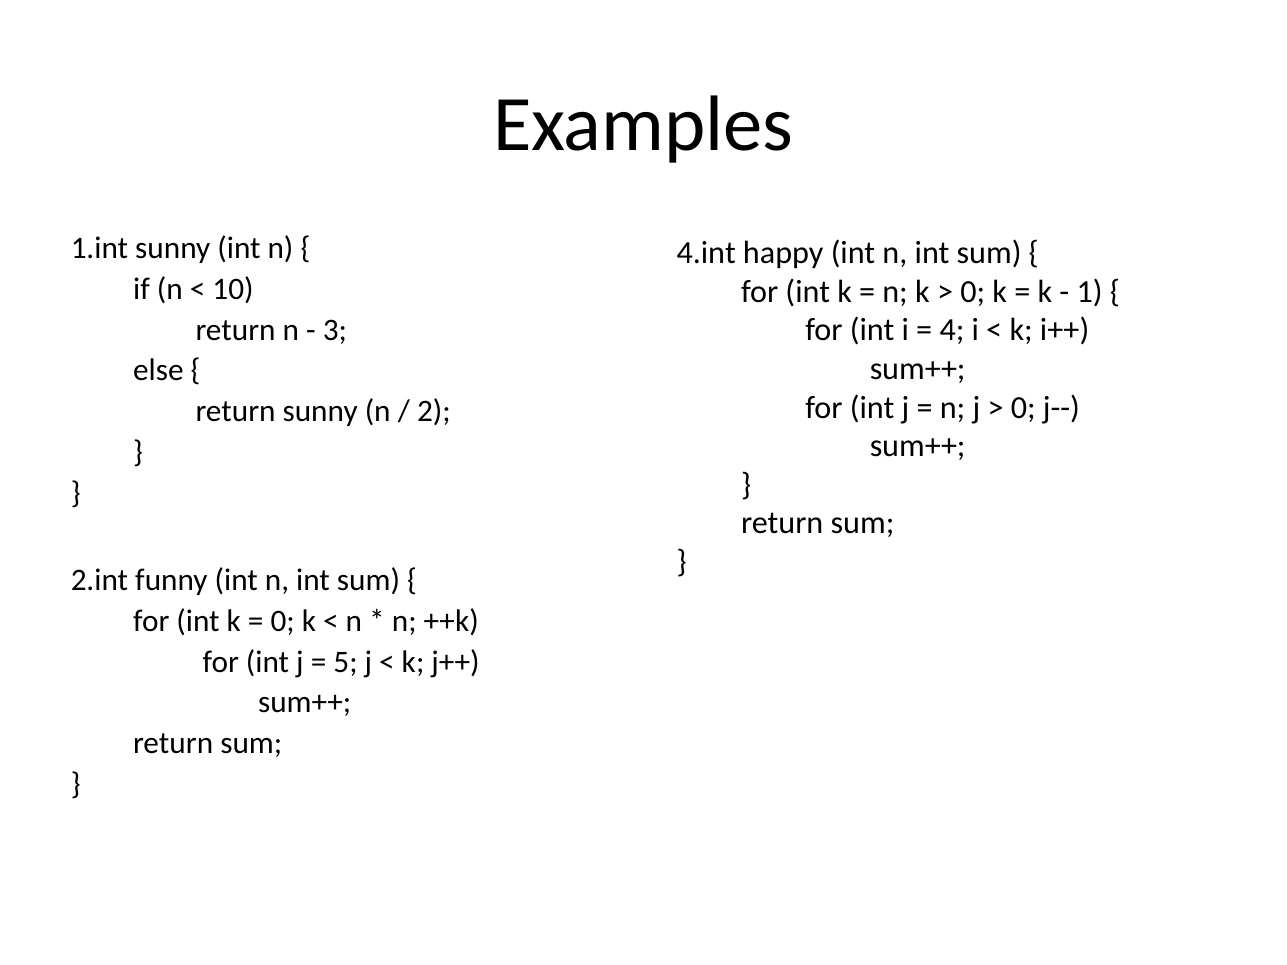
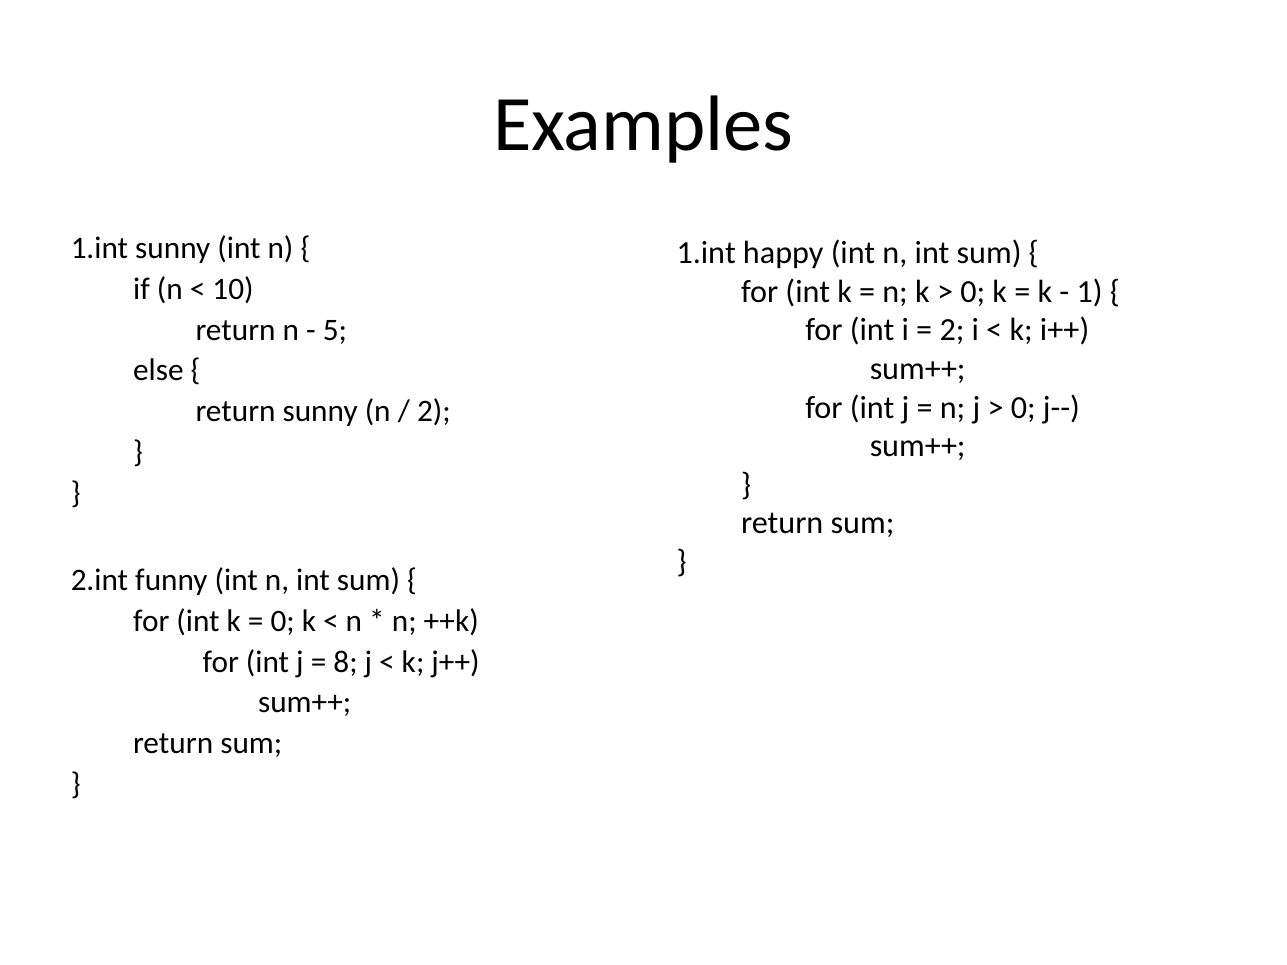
4.int: 4.int -> 1.int (706, 253)
3: 3 -> 5 (335, 330)
4: 4 -> 2 (952, 330)
5: 5 -> 8 (346, 662)
